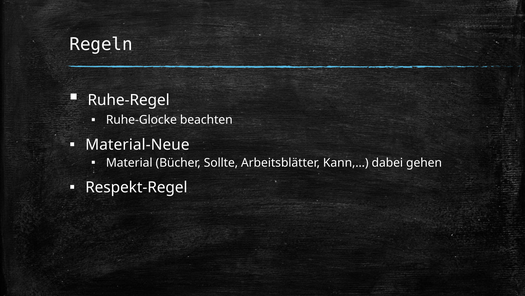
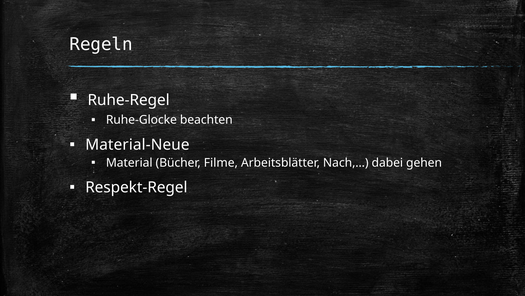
Sollte: Sollte -> Filme (221, 162)
Kann,…: Kann,… -> Nach,… (346, 162)
